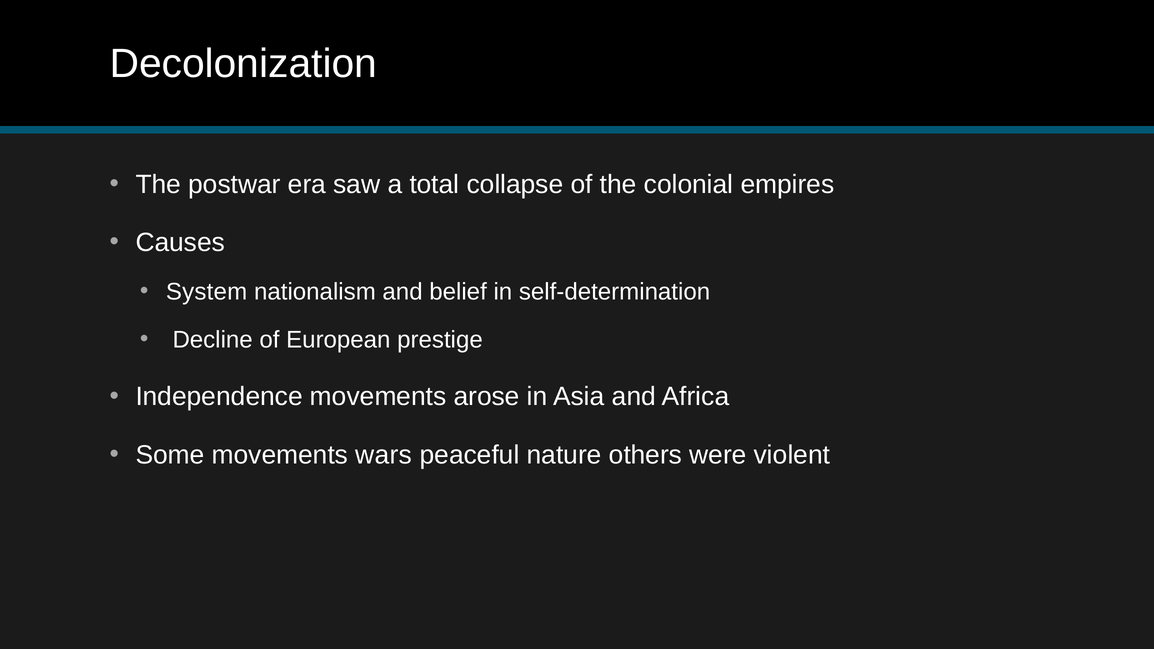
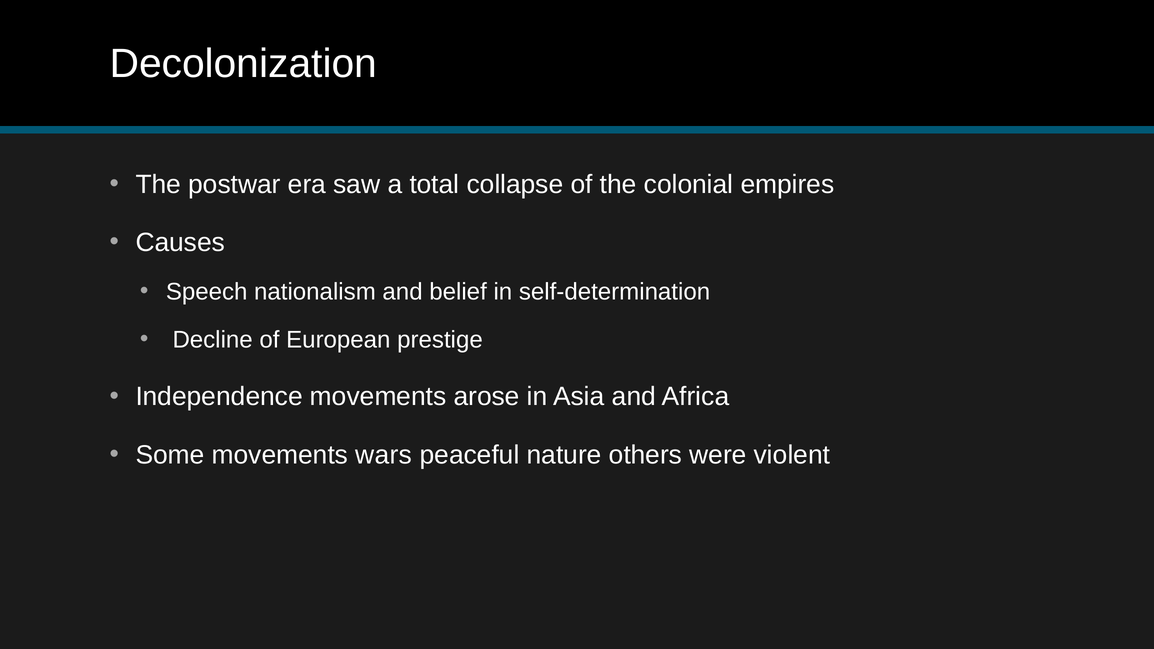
System: System -> Speech (207, 292)
